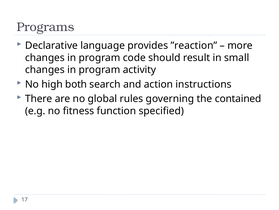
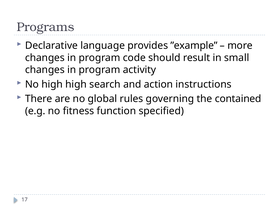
”reaction: ”reaction -> ”example (194, 45)
high both: both -> high (76, 84)
